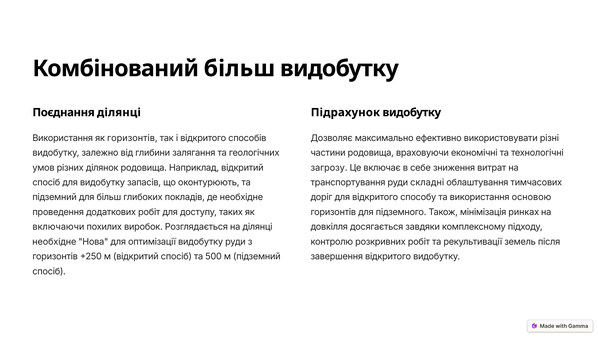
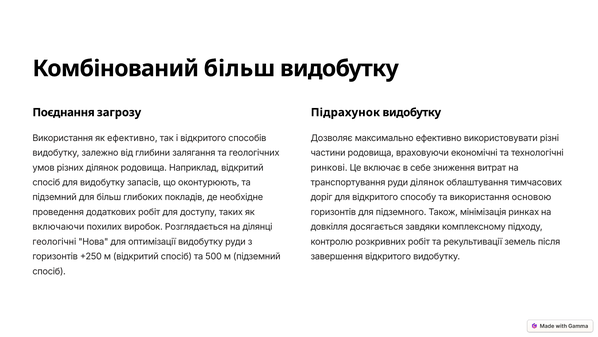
Поєднання ділянці: ділянці -> загрозу (119, 112)
як горизонтів: горизонтів -> ефективно (132, 138)
загрозу: загрозу -> ринкові (329, 167)
руди складні: складні -> ділянок (427, 182)
необхідне: необхідне -> геологічні (54, 241)
